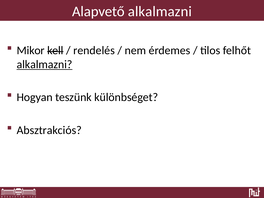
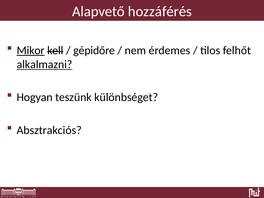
Alapvető alkalmazni: alkalmazni -> hozzáférés (160, 11)
Mikor underline: none -> present (31, 50)
rendelés: rendelés -> gépidőre (94, 50)
